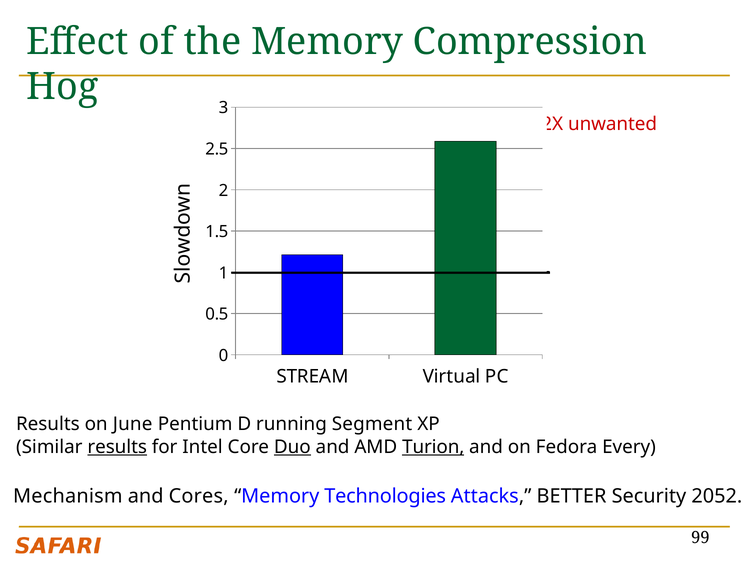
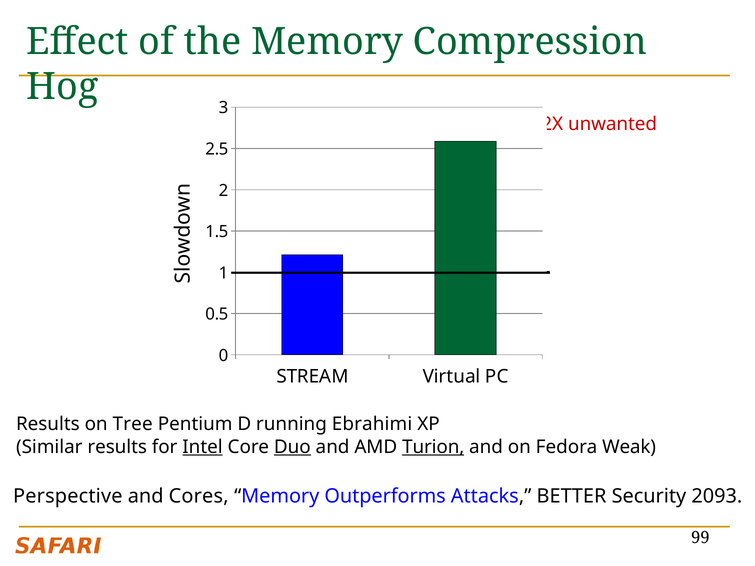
June: June -> Tree (133, 424)
Segment: Segment -> Ebrahimi (372, 424)
results underline: present -> none (117, 447)
Intel underline: none -> present (203, 447)
Every: Every -> Weak (629, 447)
Mechanism: Mechanism -> Perspective (68, 496)
Technologies: Technologies -> Outperforms (385, 496)
2052: 2052 -> 2093 (717, 496)
